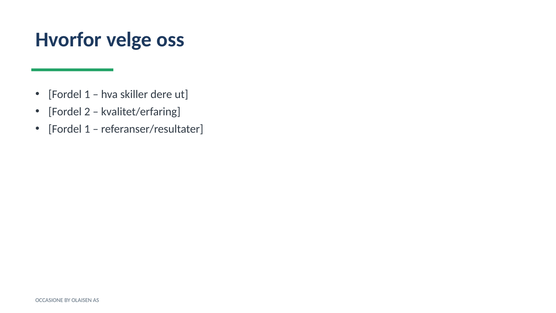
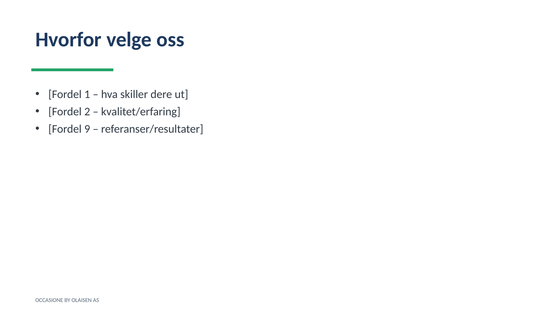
1: 1 -> 9 (87, 129)
